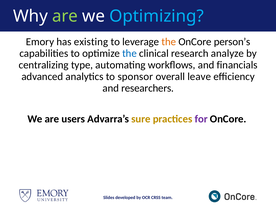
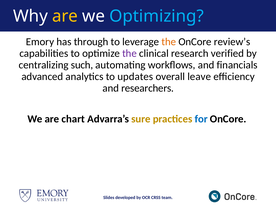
are colour: light green -> yellow (65, 16)
existing: existing -> through (91, 42)
person’s: person’s -> review’s (232, 42)
the colour: blue -> purple (129, 53)
analyze: analyze -> verified (227, 53)
type: type -> such (82, 65)
sponsor: sponsor -> updates (135, 77)
users: users -> chart (73, 119)
for colour: purple -> blue (201, 119)
